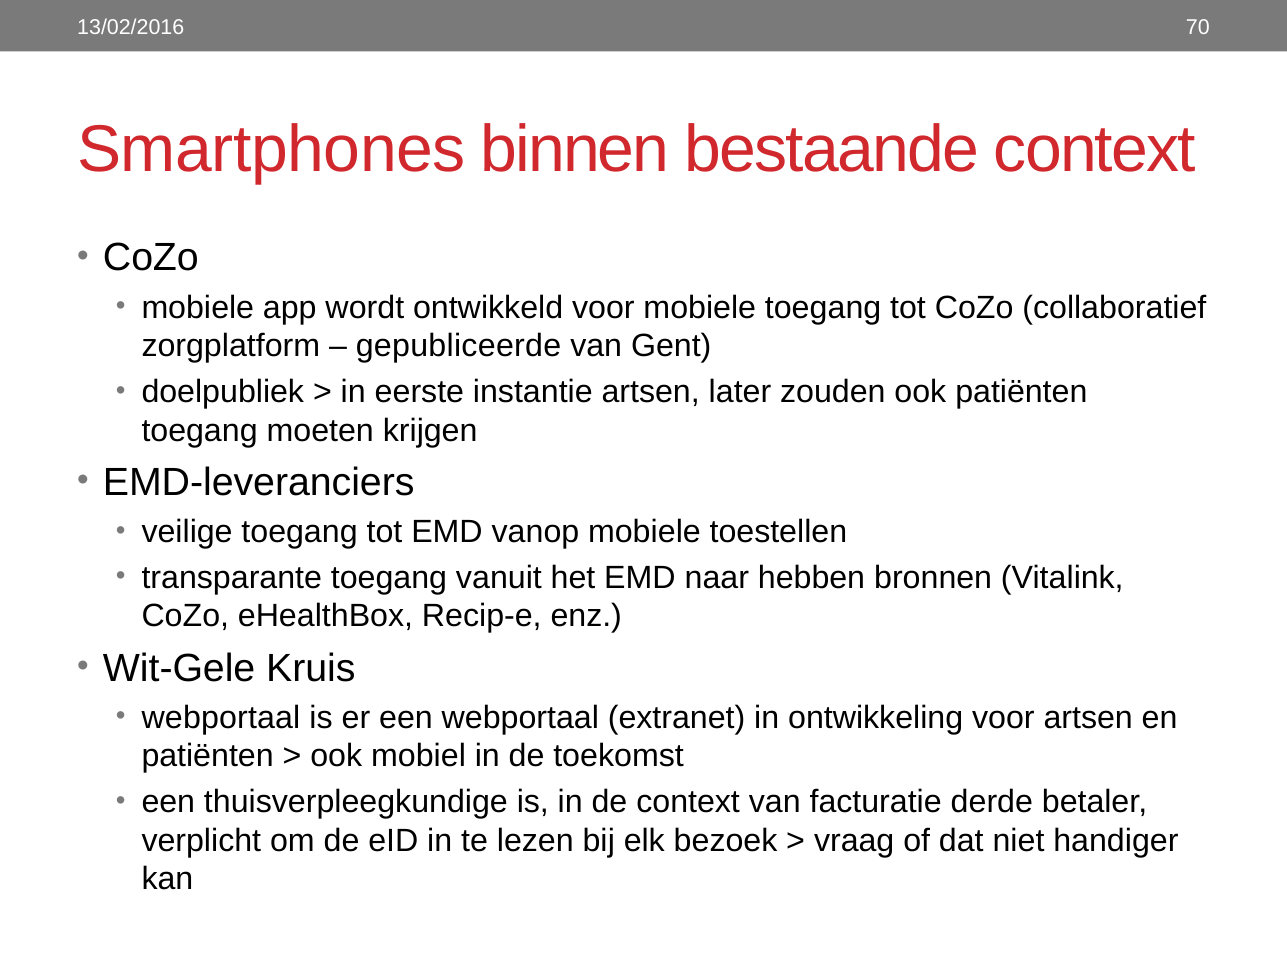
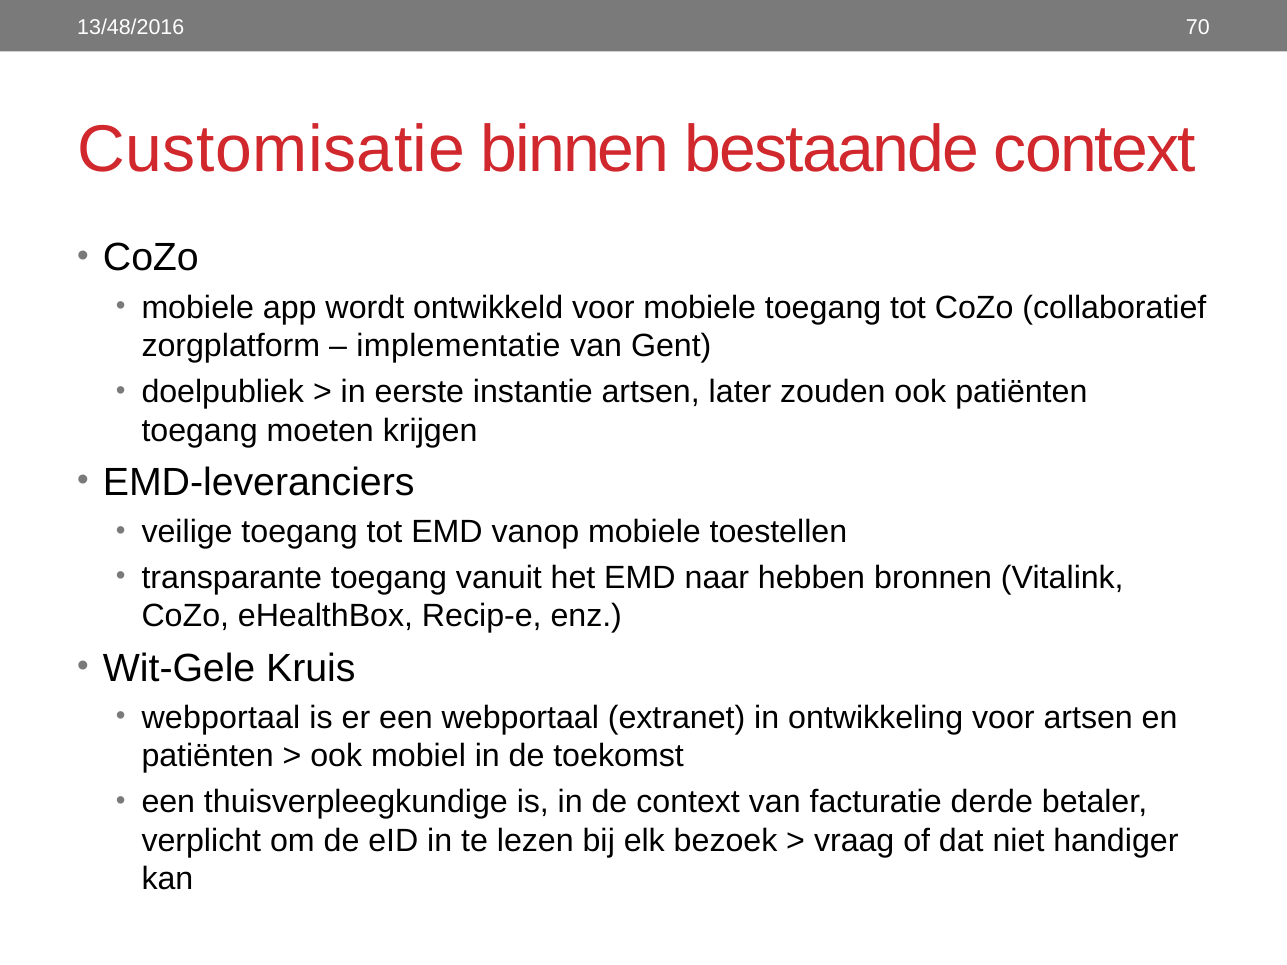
13/02/2016: 13/02/2016 -> 13/48/2016 (131, 27)
Smartphones: Smartphones -> Customisatie (271, 149)
gepubliceerde: gepubliceerde -> implementatie (458, 346)
